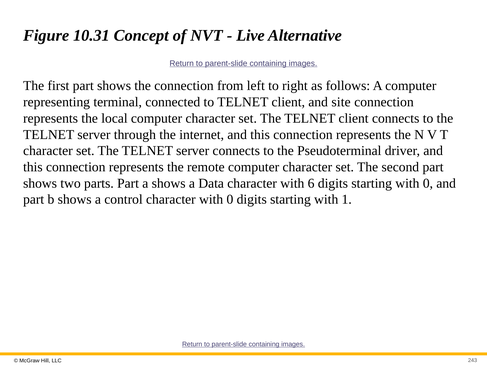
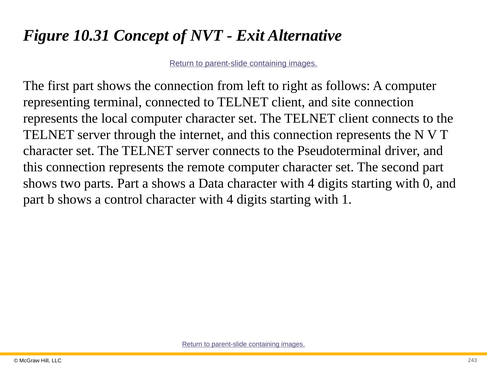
Live: Live -> Exit (250, 35)
Data character with 6: 6 -> 4 (311, 183)
control character with 0: 0 -> 4 (230, 200)
